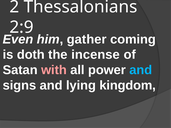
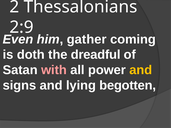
incense: incense -> dreadful (96, 55)
and colour: light blue -> yellow (141, 70)
kingdom: kingdom -> begotten (128, 86)
